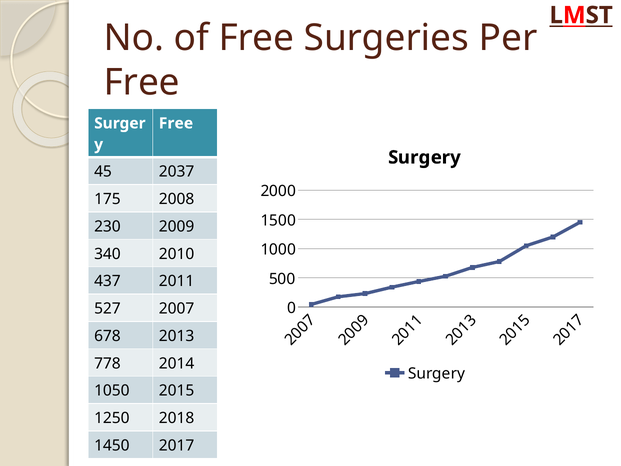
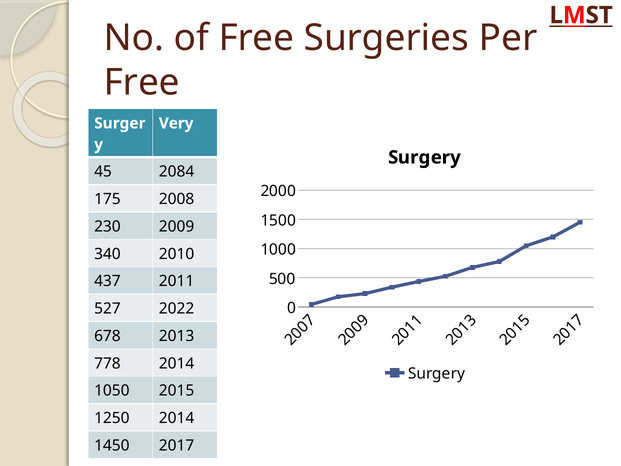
Free: Free -> Very (176, 123)
2037: 2037 -> 2084 (177, 172)
2007: 2007 -> 2022 (177, 308)
1250 2018: 2018 -> 2014 (177, 418)
